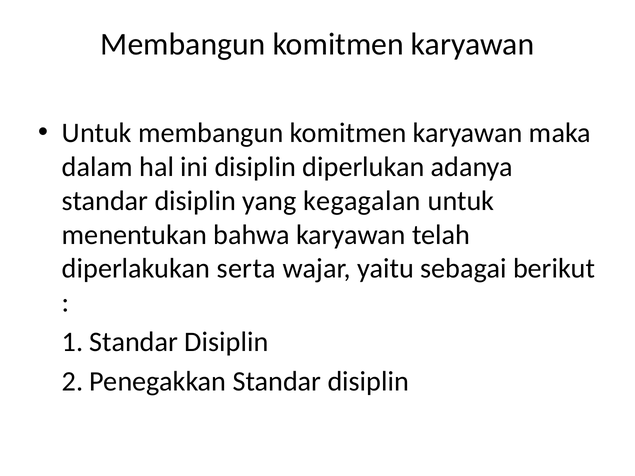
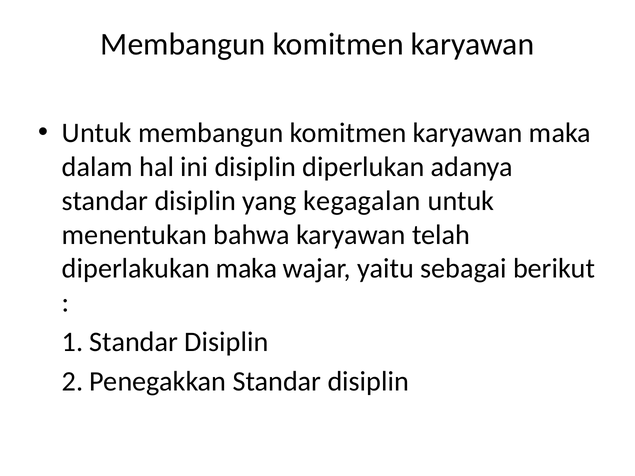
diperlakukan serta: serta -> maka (247, 269)
